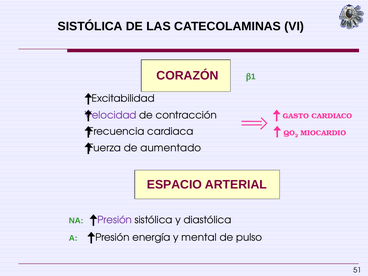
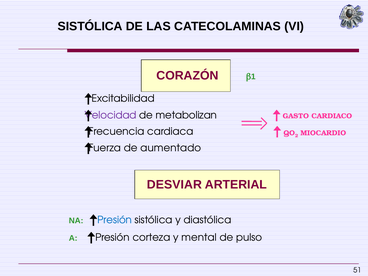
contracción: contracción -> metabolizan (186, 115)
ESPACIO: ESPACIO -> DESVIAR (174, 185)
Presión colour: purple -> blue (115, 220)
energía: energía -> corteza (151, 237)
